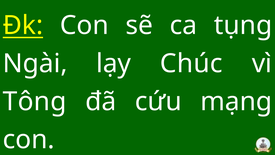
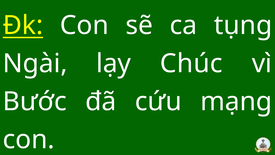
Tông: Tông -> Bước (35, 101)
